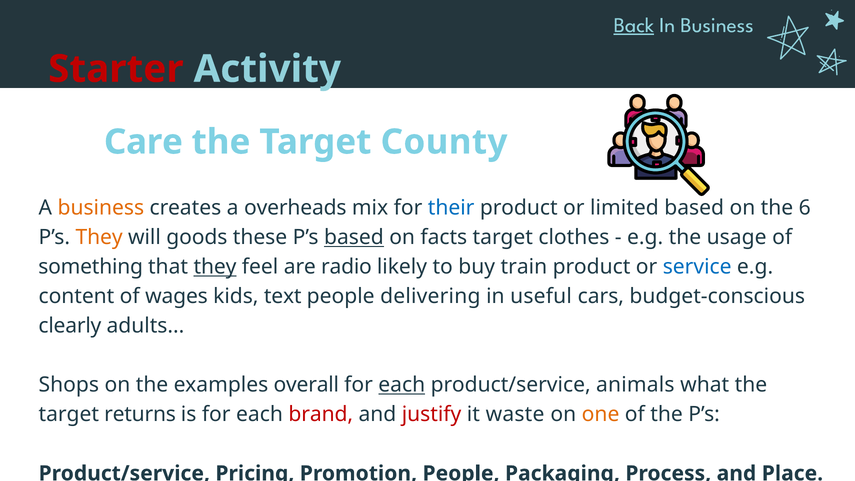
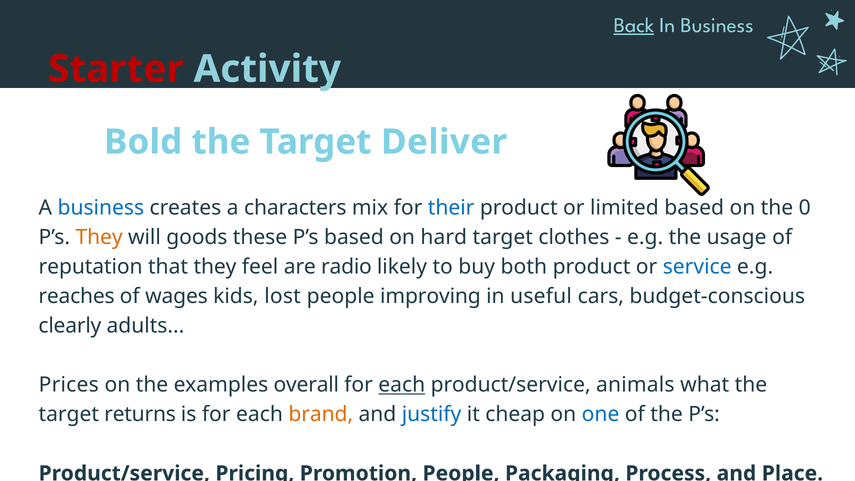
Care: Care -> Bold (143, 142)
County: County -> Deliver (444, 142)
business colour: orange -> blue (101, 208)
overheads: overheads -> characters (295, 208)
6: 6 -> 0 (805, 208)
based underline: present -> none (354, 237)
facts: facts -> hard (444, 237)
something: something -> reputation (91, 267)
they underline: present -> none (215, 267)
train: train -> both (524, 267)
content: content -> reaches (77, 296)
text: text -> lost (283, 296)
delivering: delivering -> improving (430, 296)
Shops: Shops -> Prices (69, 385)
brand colour: red -> orange (321, 414)
justify colour: red -> blue (432, 414)
waste: waste -> cheap (515, 414)
one colour: orange -> blue (601, 414)
